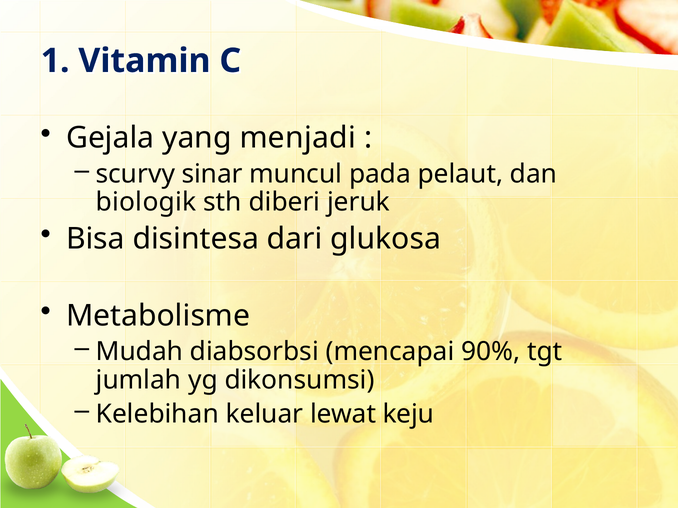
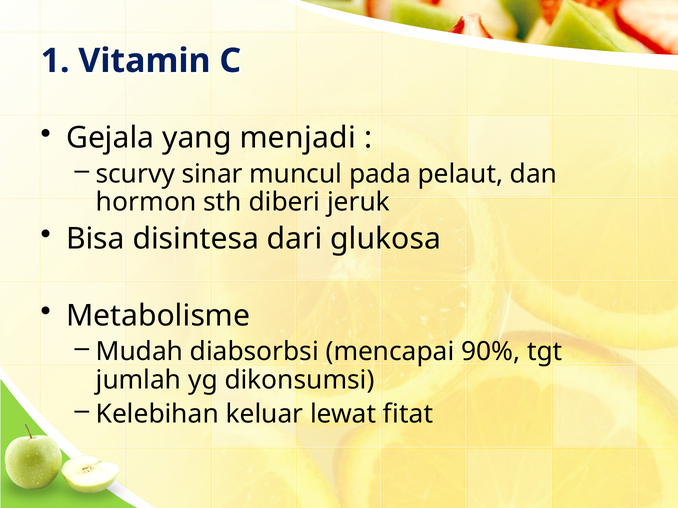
biologik: biologik -> hormon (146, 202)
keju: keju -> fitat (408, 414)
